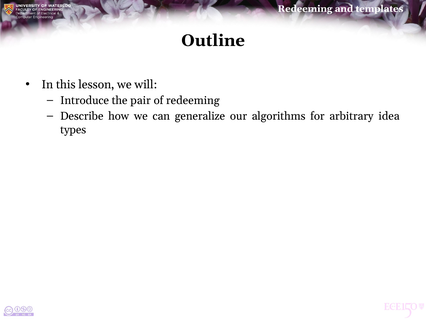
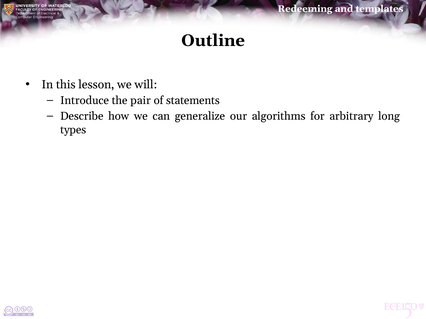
of redeeming: redeeming -> statements (193, 101)
idea: idea -> long (389, 116)
